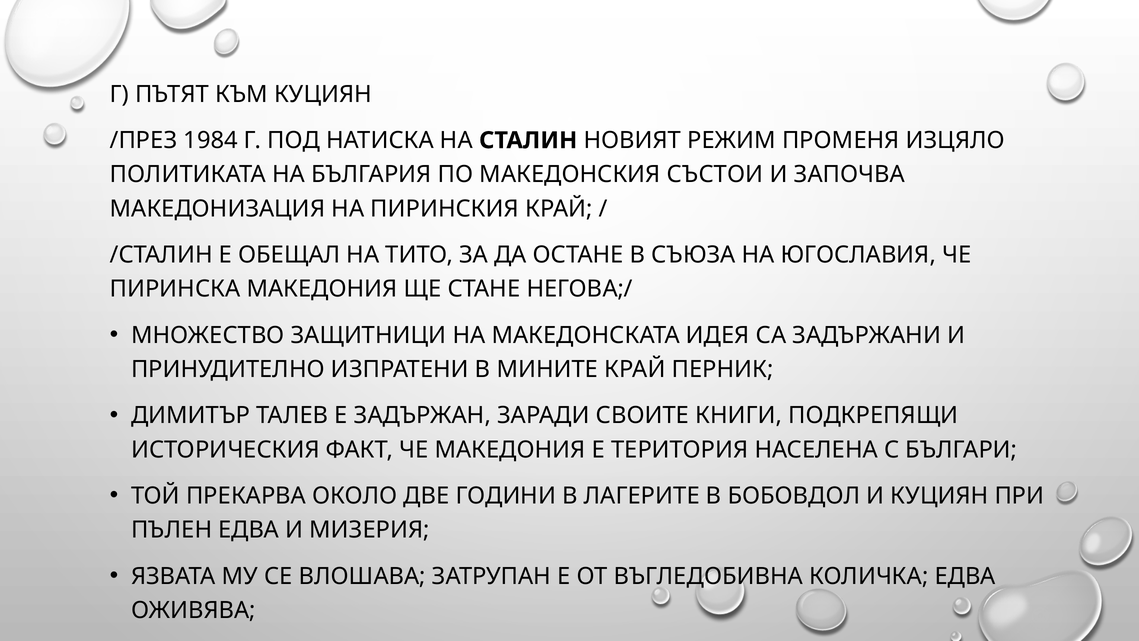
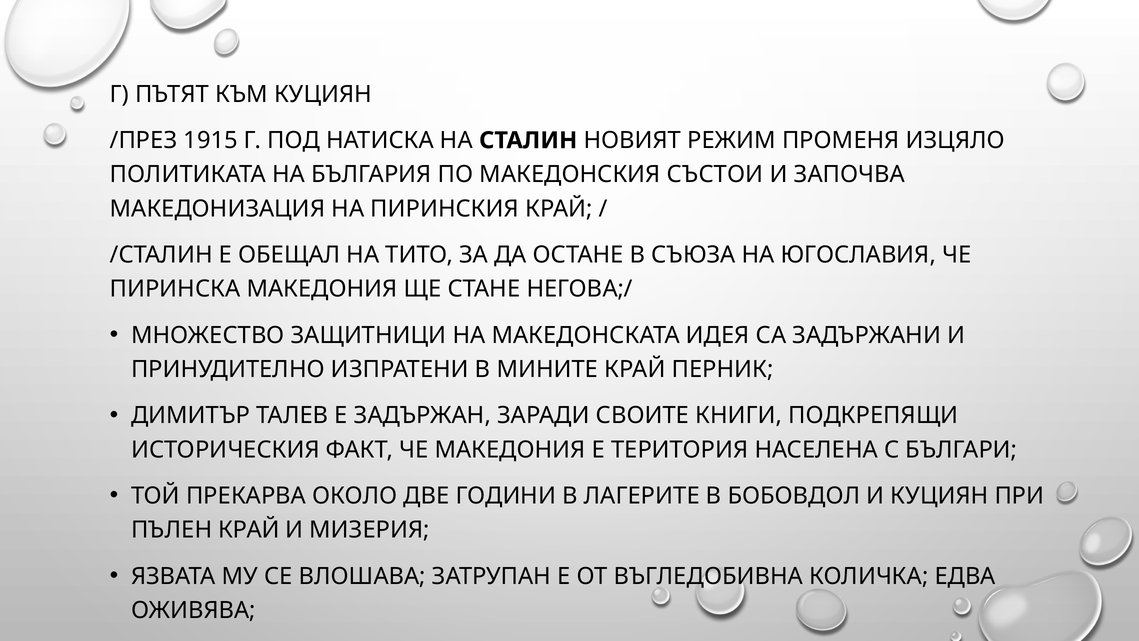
1984: 1984 -> 1915 (211, 140)
ПЪЛЕН ЕДВА: ЕДВА -> КРАЙ (249, 530)
